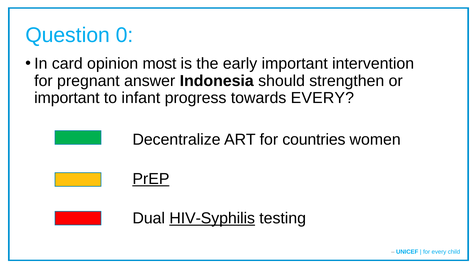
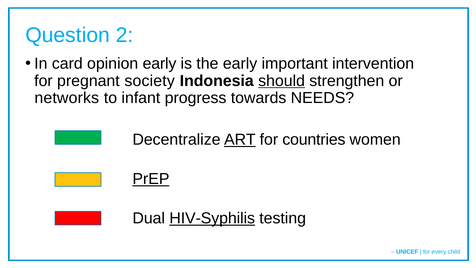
0: 0 -> 2 (125, 35)
opinion most: most -> early (159, 64)
answer: answer -> society (150, 81)
should underline: none -> present (282, 81)
important: important -> networks (67, 98)
towards EVERY: EVERY -> NEEDS (322, 98)
ART underline: none -> present (240, 140)
